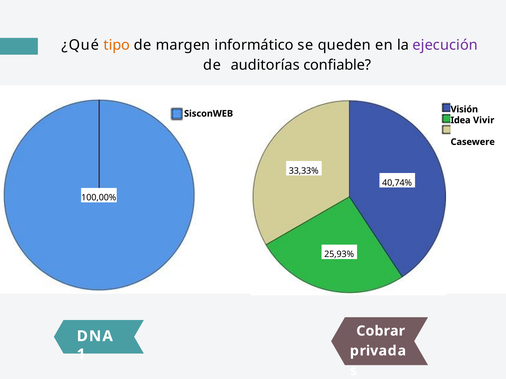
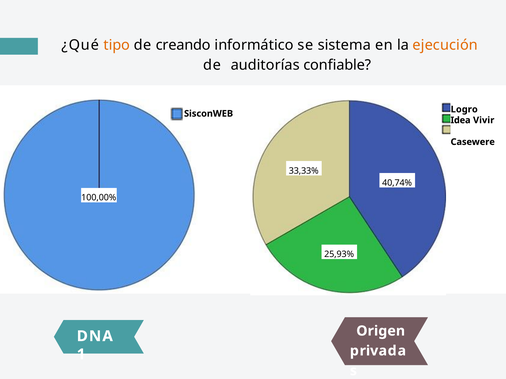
margen: margen -> creando (183, 45)
queden: queden -> sistema (344, 45)
ejecución colour: purple -> orange (445, 45)
Visión: Visión -> Logro (464, 109)
Cobrar: Cobrar -> Origen (381, 331)
